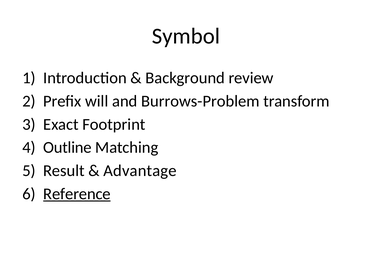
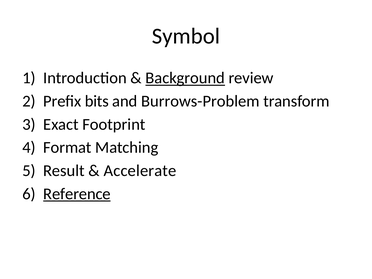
Background underline: none -> present (185, 78)
will: will -> bits (97, 101)
Outline: Outline -> Format (67, 148)
Advantage: Advantage -> Accelerate (140, 171)
